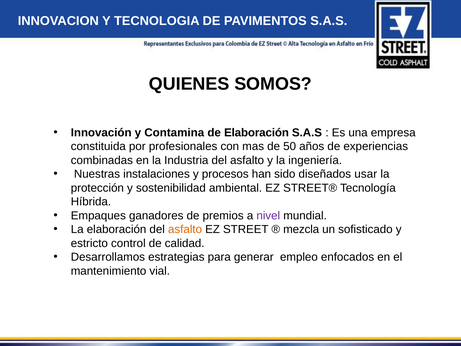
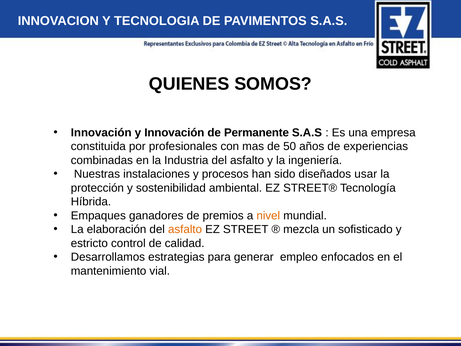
y Contamina: Contamina -> Innovación (174, 132)
de Elaboración: Elaboración -> Permanente (256, 132)
nivel colour: purple -> orange (268, 215)
